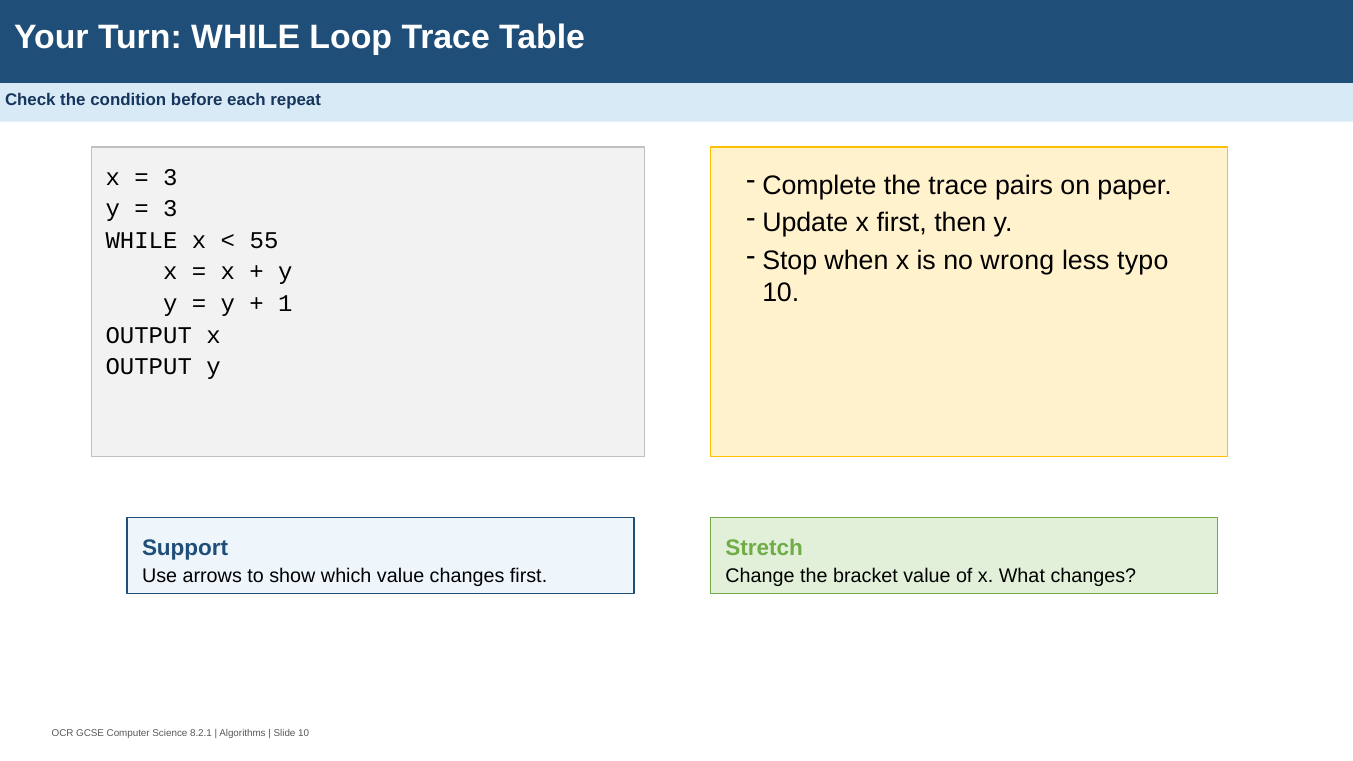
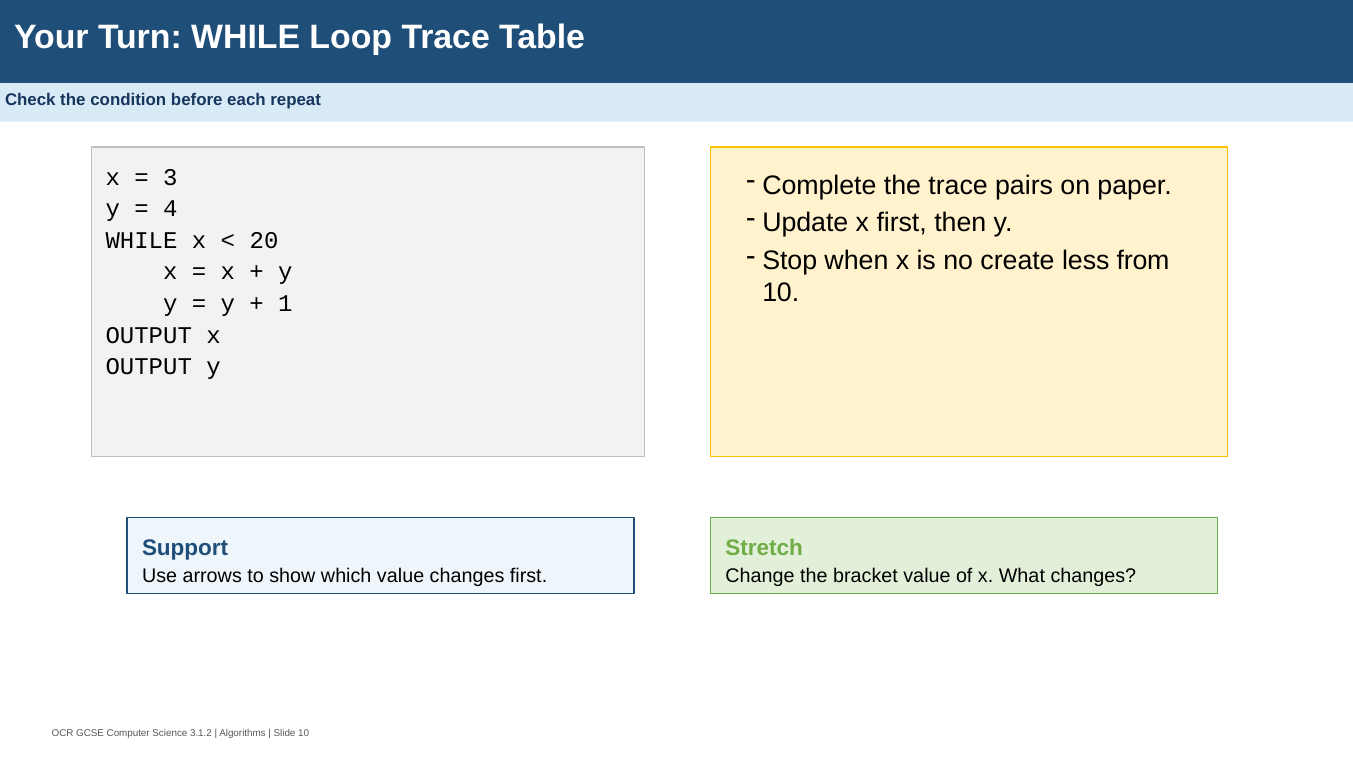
3: 3 -> 4 (170, 209)
55: 55 -> 20 (264, 241)
wrong: wrong -> create (1018, 261)
typo: typo -> from (1143, 261)
8.2.1: 8.2.1 -> 3.1.2 (201, 733)
